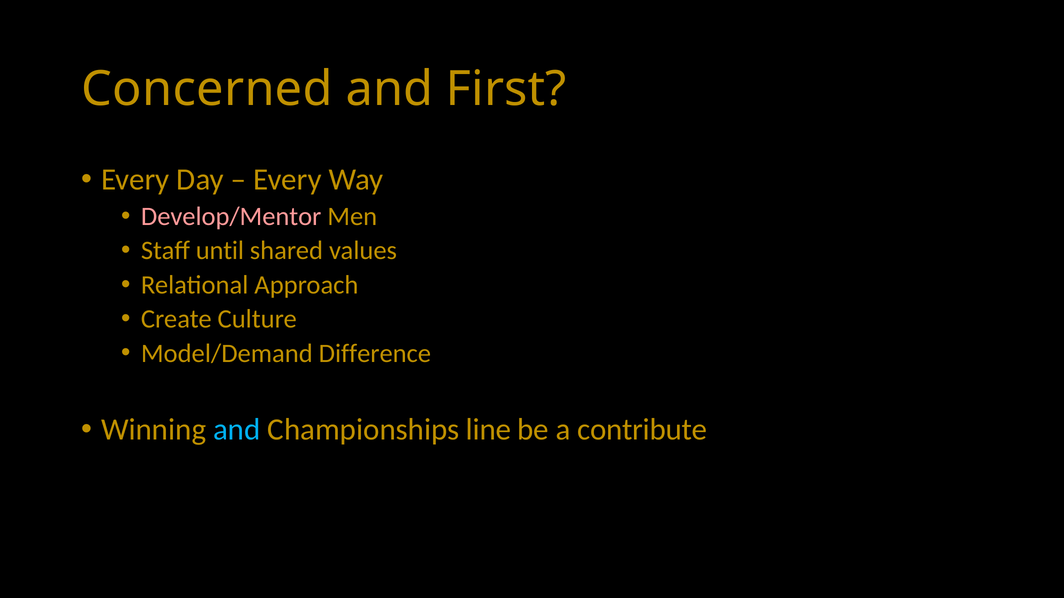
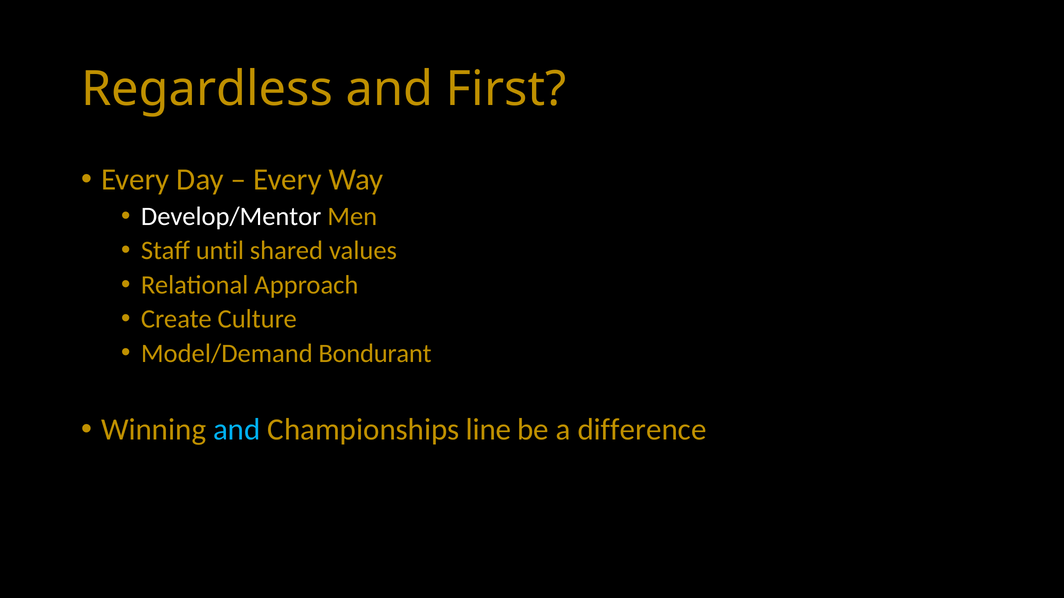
Concerned: Concerned -> Regardless (207, 89)
Develop/Mentor colour: pink -> white (231, 217)
Difference: Difference -> Bondurant (375, 354)
contribute: contribute -> difference (642, 430)
